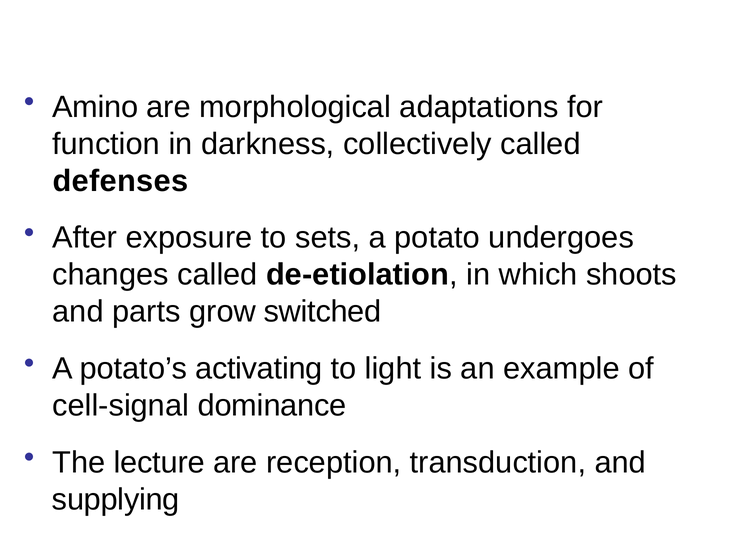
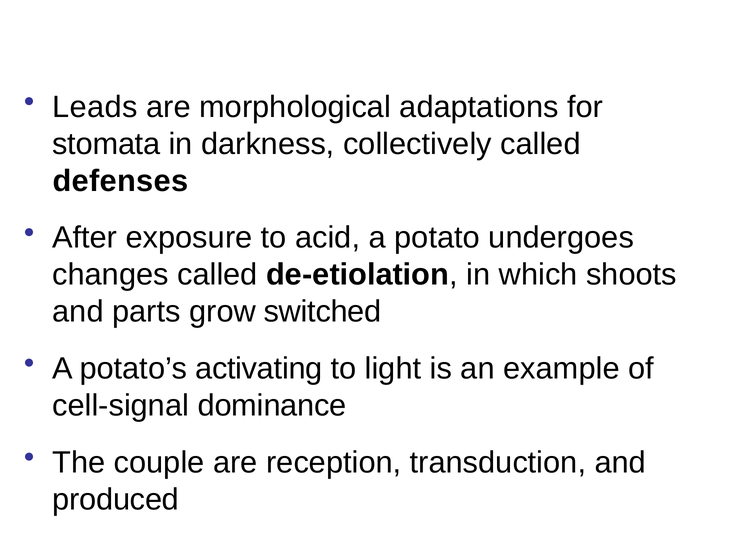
Amino: Amino -> Leads (95, 107)
function: function -> stomata (106, 144)
sets: sets -> acid (328, 238)
lecture: lecture -> couple (159, 463)
supplying: supplying -> produced (116, 500)
